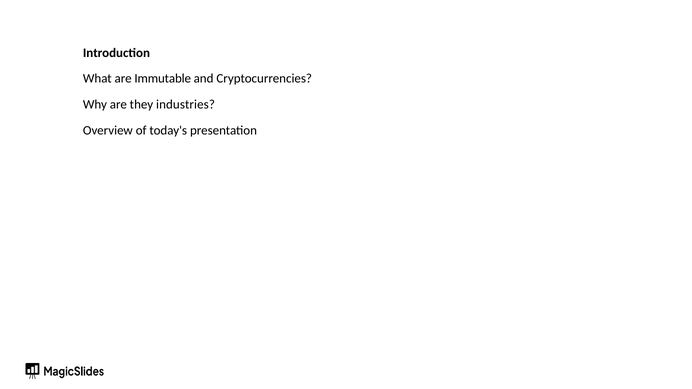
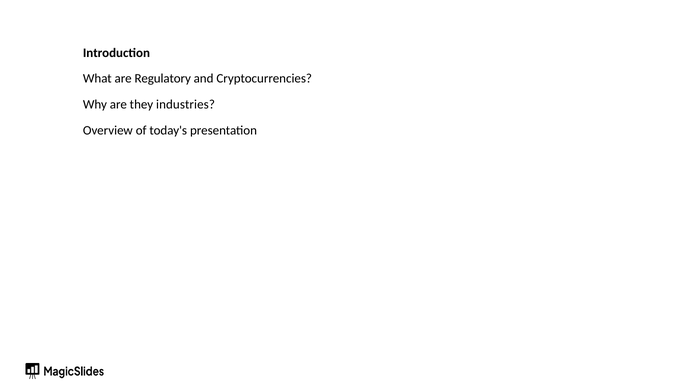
Immutable: Immutable -> Regulatory (163, 79)
